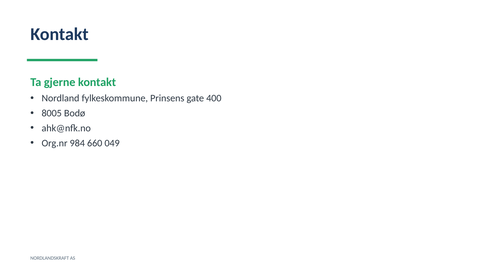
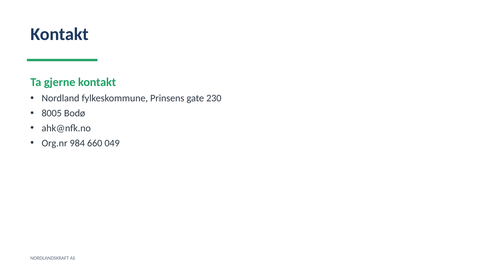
400: 400 -> 230 (214, 98)
